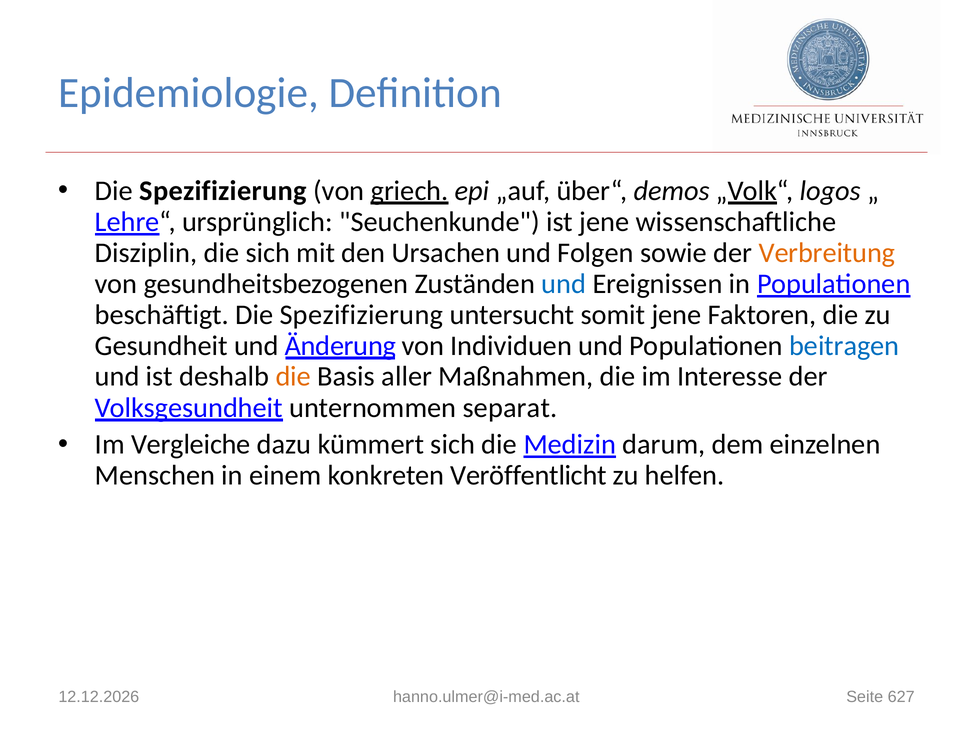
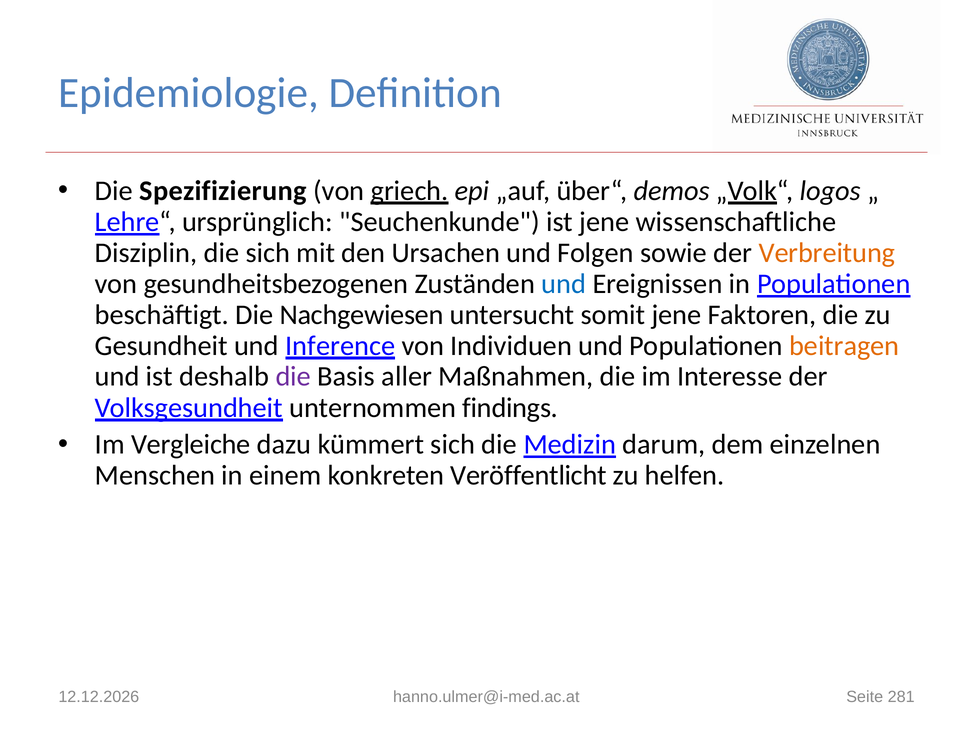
beschäftigt Die Spezifizierung: Spezifizierung -> Nachgewiesen (362, 315)
Änderung: Änderung -> Inference (340, 346)
beitragen colour: blue -> orange (844, 346)
die colour: orange -> purple (293, 376)
separat: separat -> findings (510, 408)
627: 627 -> 281 (901, 697)
